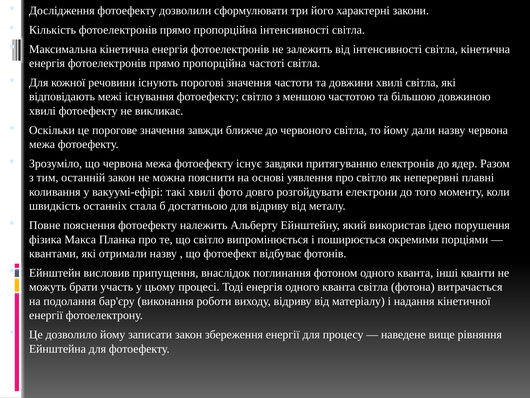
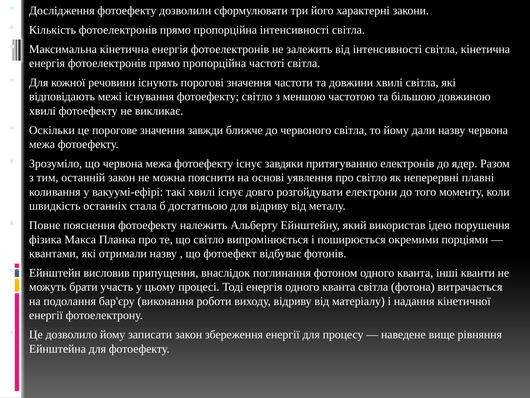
хвилі фото: фото -> існує (231, 192)
